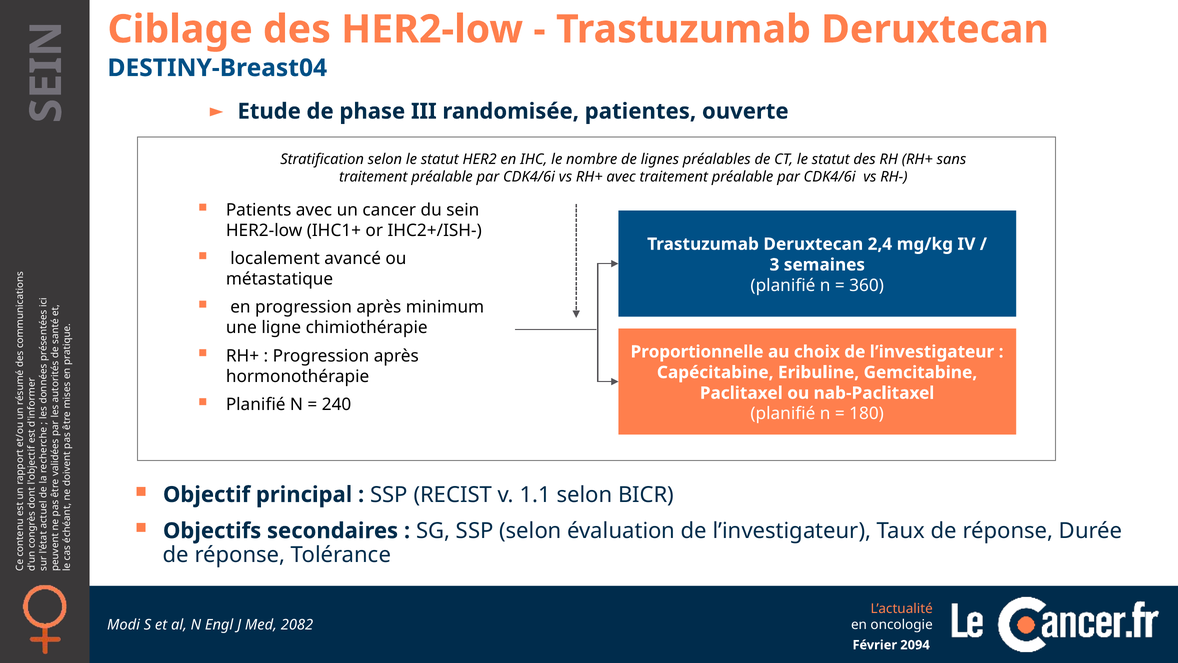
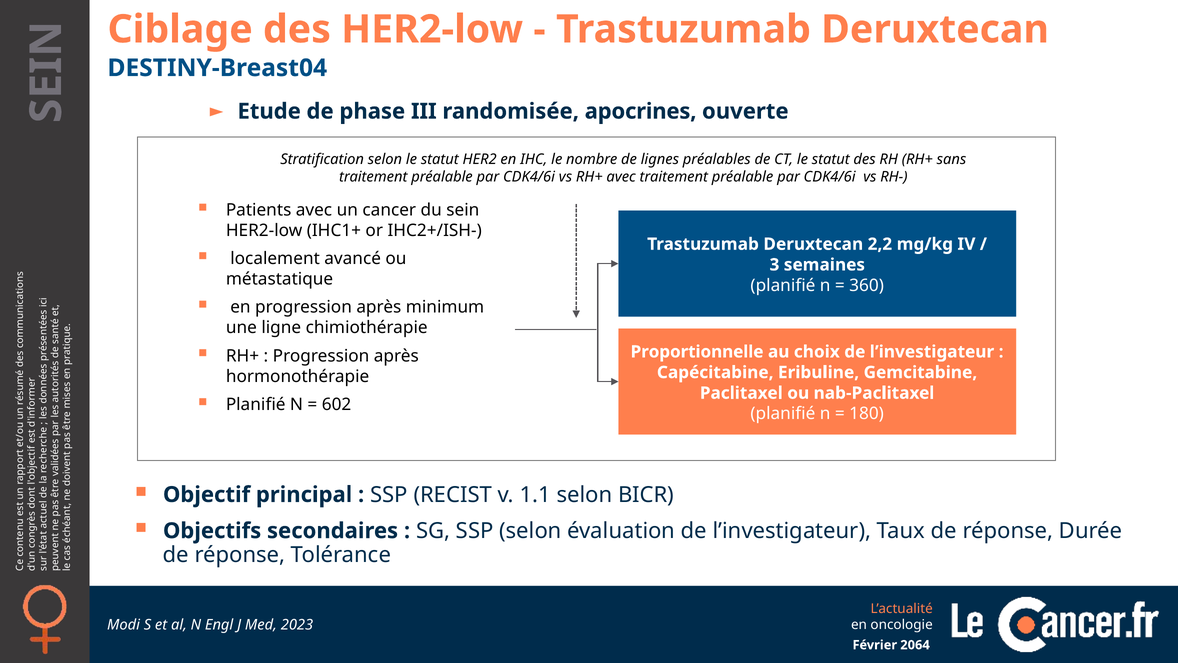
patientes: patientes -> apocrines (641, 111)
2,4: 2,4 -> 2,2 (880, 244)
240: 240 -> 602 (337, 404)
2082: 2082 -> 2023 (297, 625)
2094: 2094 -> 2064 (915, 645)
